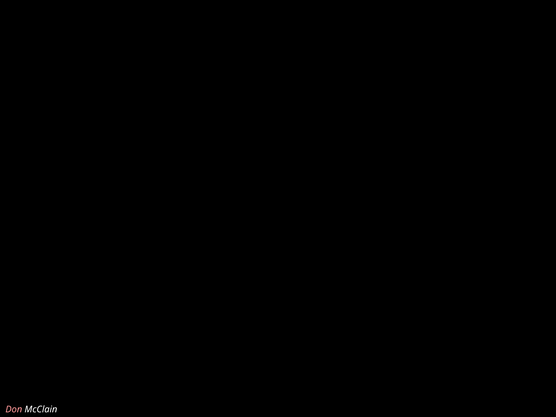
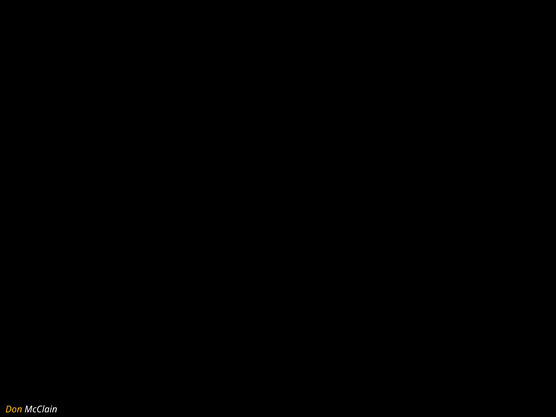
Don colour: pink -> yellow (14, 409)
